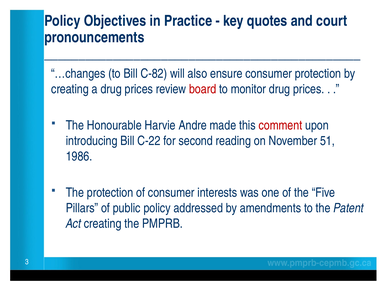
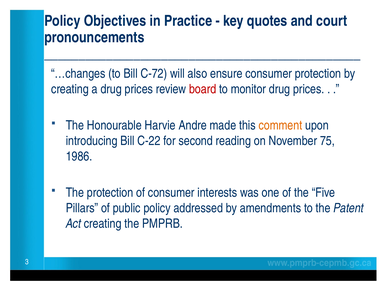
C-82: C-82 -> C-72 (154, 74)
comment colour: red -> orange (280, 125)
51: 51 -> 75 (327, 141)
